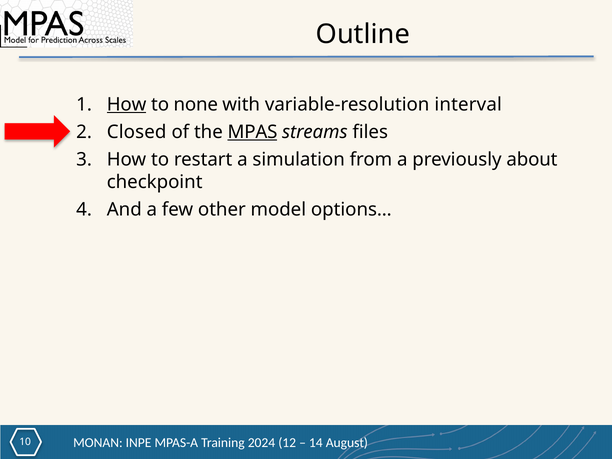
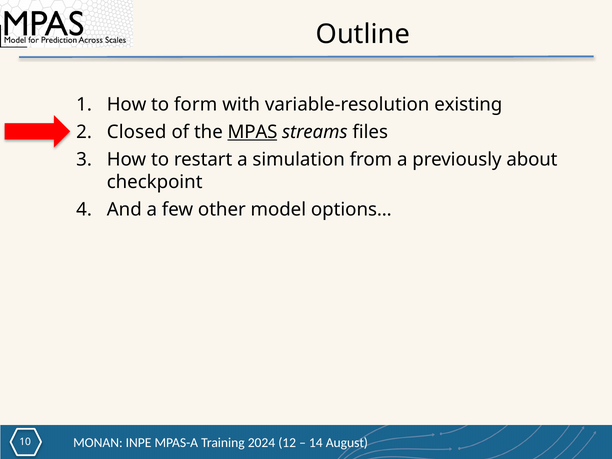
How underline: present -> none (127, 105)
none: none -> form (196, 105)
interval: interval -> existing (468, 105)
